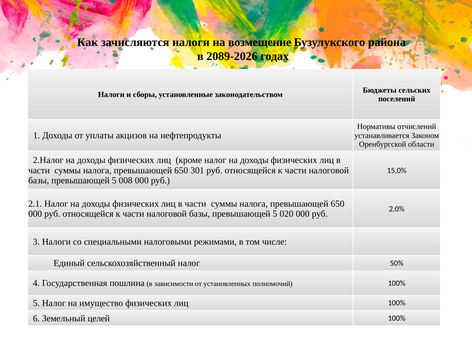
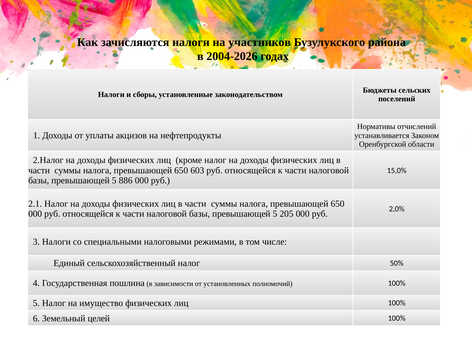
возмещение: возмещение -> участников (260, 42)
2089-2026: 2089-2026 -> 2004-2026 (232, 56)
301: 301 -> 603 (197, 170)
008: 008 -> 886 (126, 181)
020: 020 -> 205 (287, 214)
